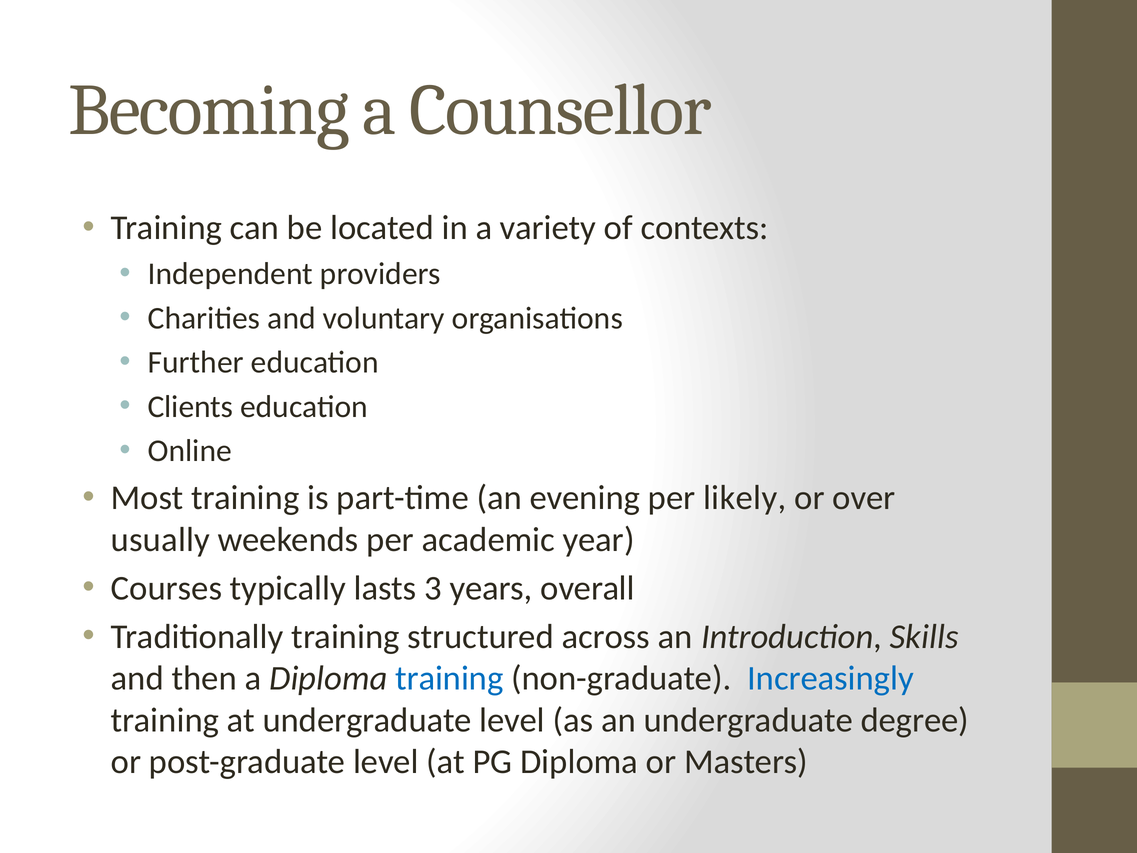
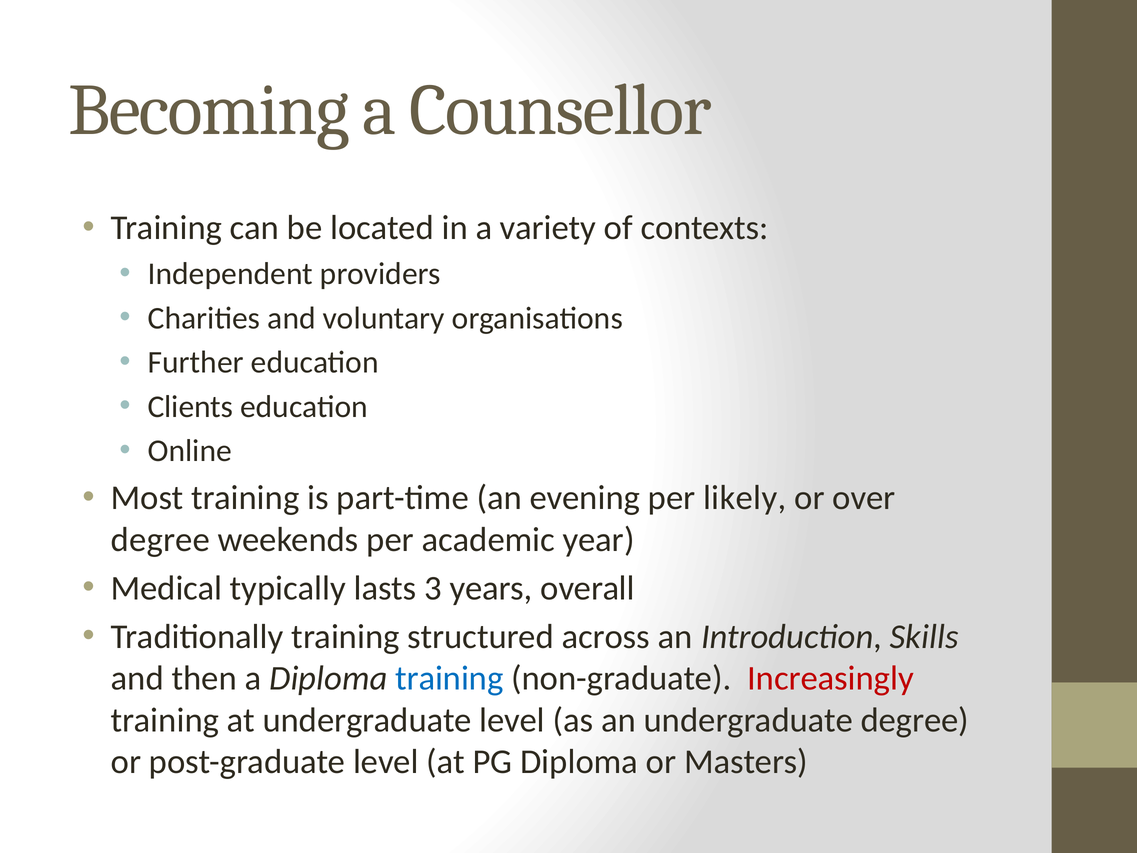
usually: usually -> degree (160, 539)
Courses: Courses -> Medical (167, 588)
Increasingly colour: blue -> red (831, 678)
